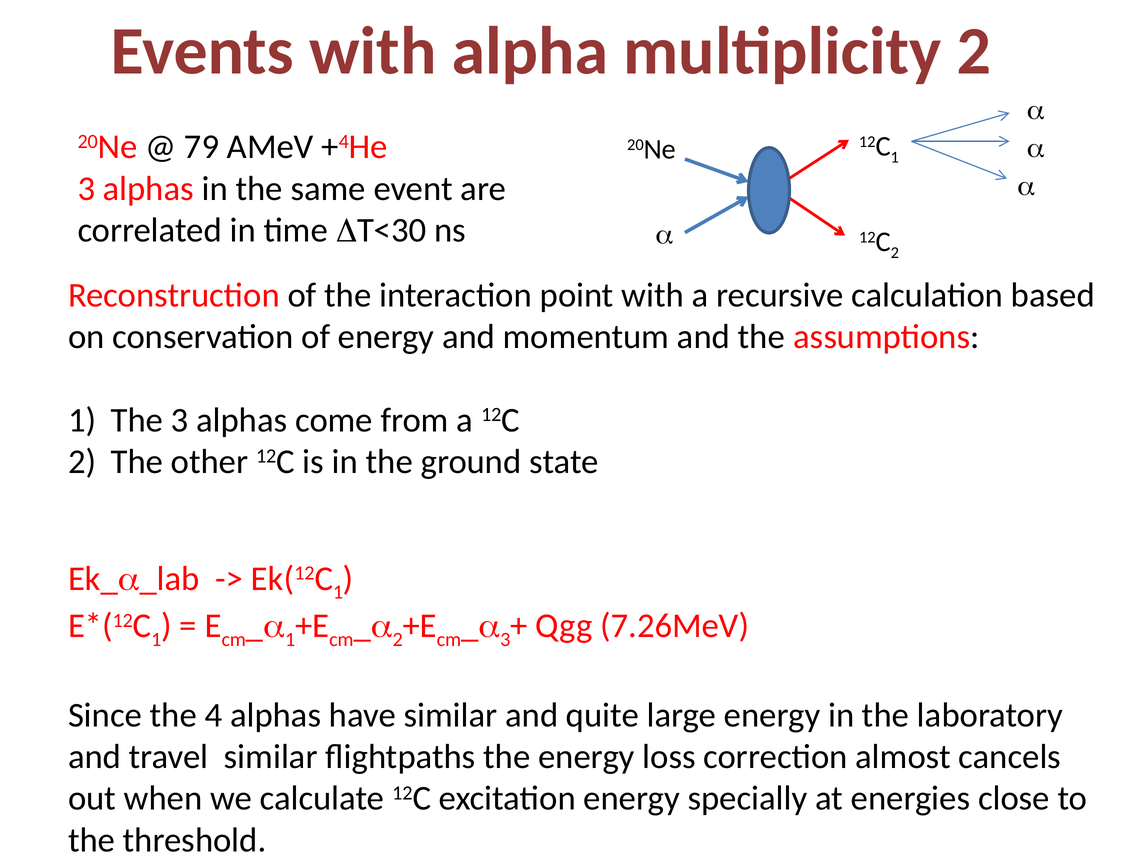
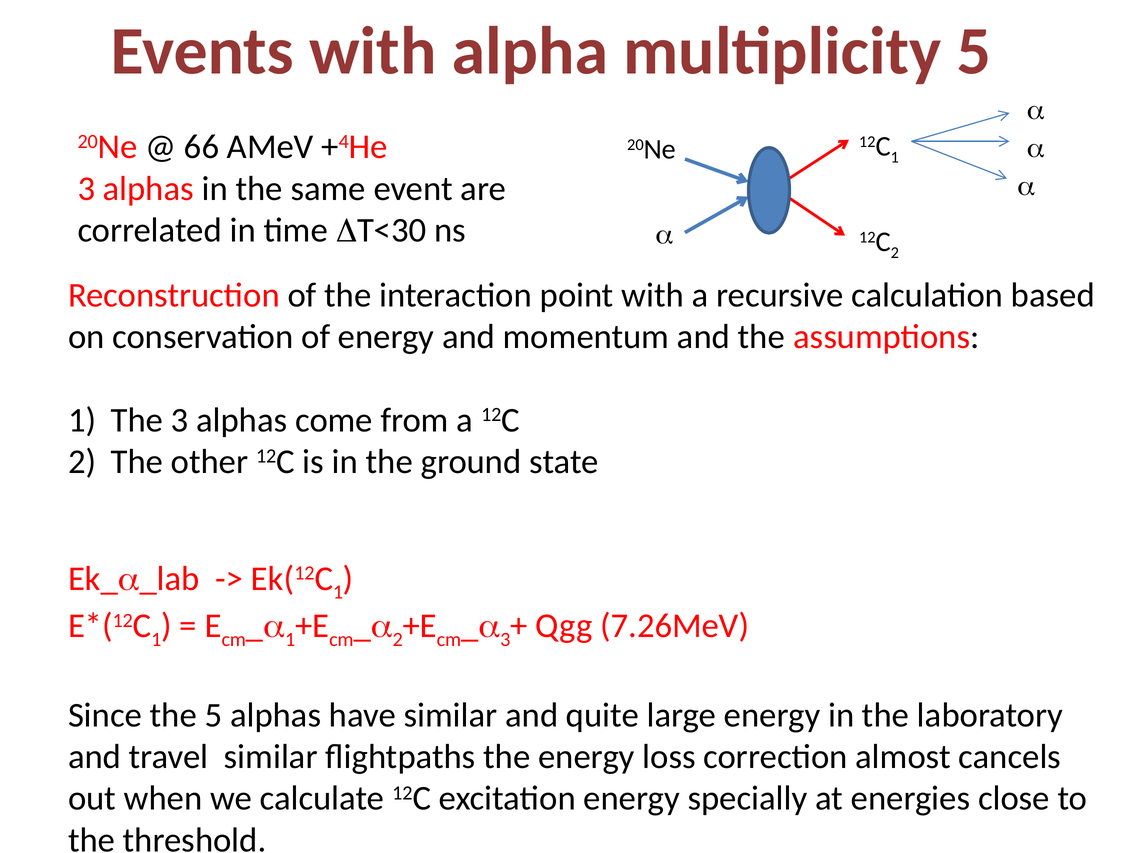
multiplicity 2: 2 -> 5 (974, 51)
79: 79 -> 66 (202, 147)
the 4: 4 -> 5 (213, 715)
